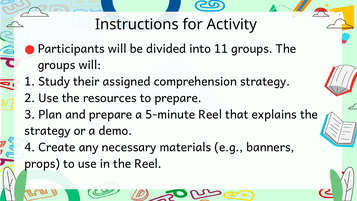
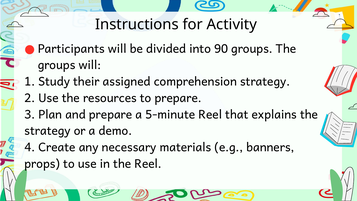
11: 11 -> 90 (221, 49)
